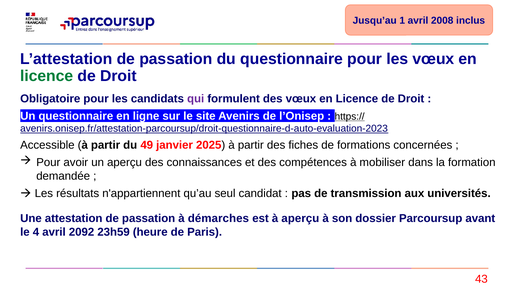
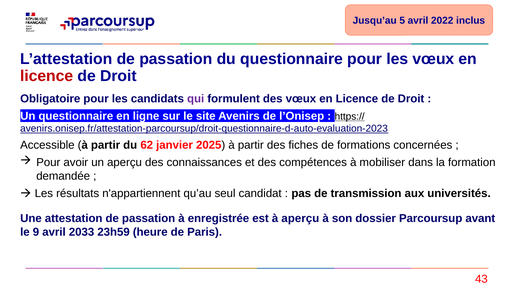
1: 1 -> 5 (402, 21)
2008: 2008 -> 2022 (442, 21)
licence colour: green -> red (47, 76)
49: 49 -> 62 (147, 145)
démarches: démarches -> enregistrée (218, 218)
4: 4 -> 9 (36, 232)
2092: 2092 -> 2033 (82, 232)
